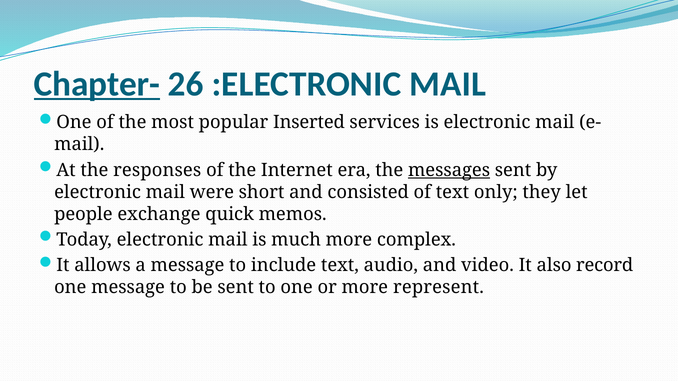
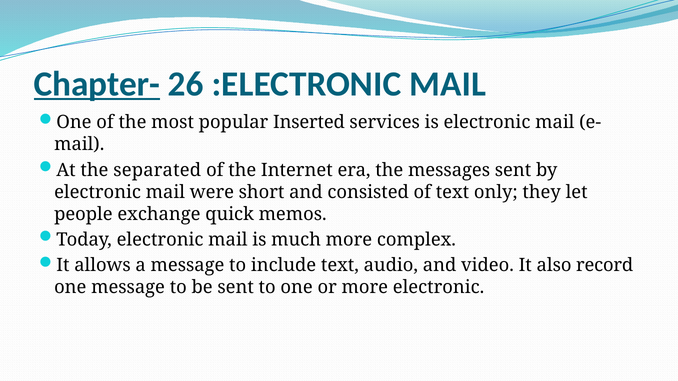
responses: responses -> separated (157, 170)
messages underline: present -> none (449, 170)
more represent: represent -> electronic (439, 288)
